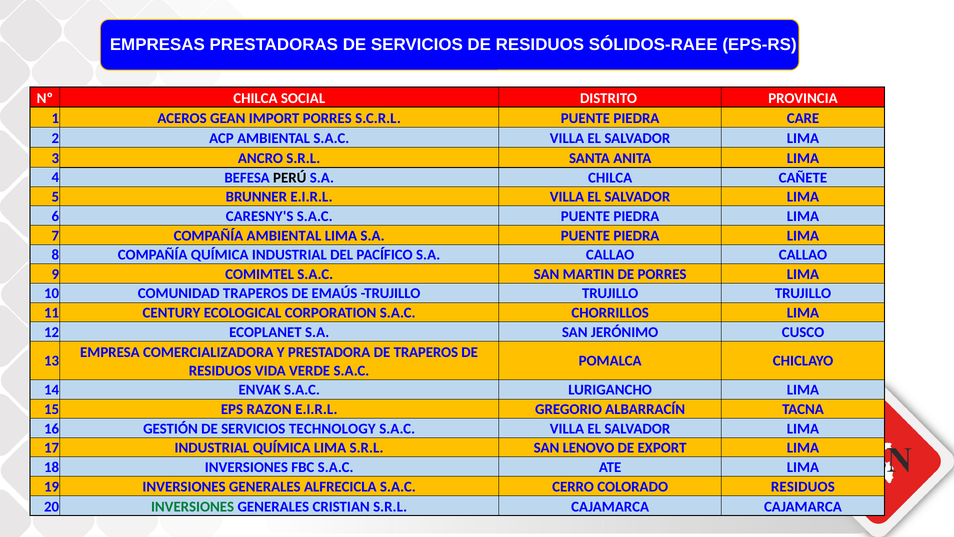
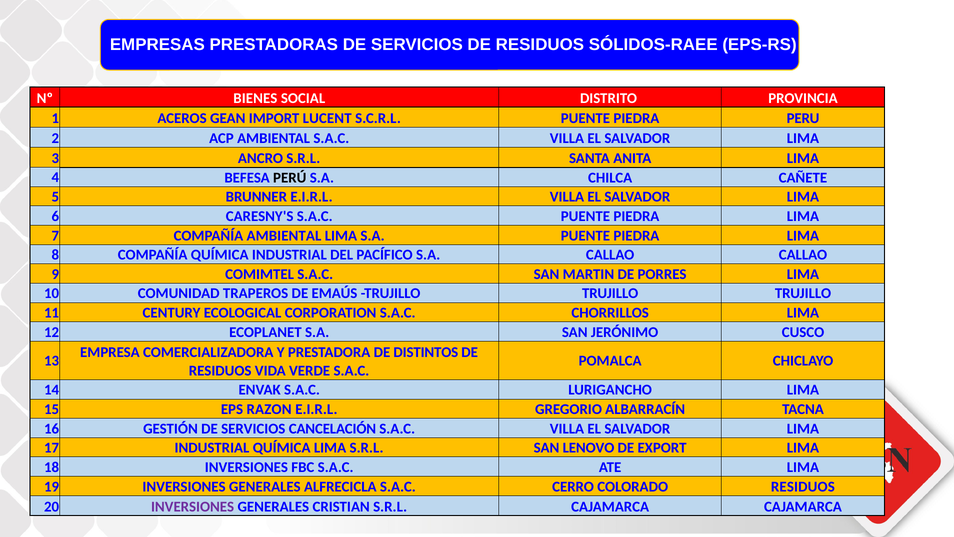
Nº CHILCA: CHILCA -> BIENES (255, 98)
IMPORT PORRES: PORRES -> LUCENT (327, 118)
CARE: CARE -> PERU (803, 118)
DE TRAPEROS: TRAPEROS -> DISTINTOS (426, 352)
TECHNOLOGY: TECHNOLOGY -> CANCELACIÓN (332, 428)
INVERSIONES colour: green -> purple (193, 506)
